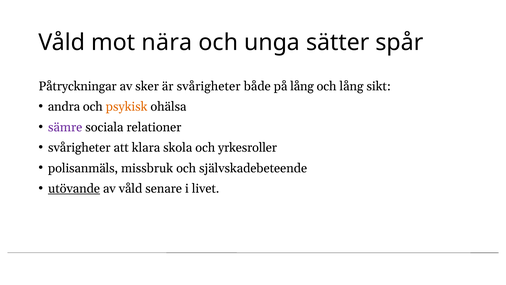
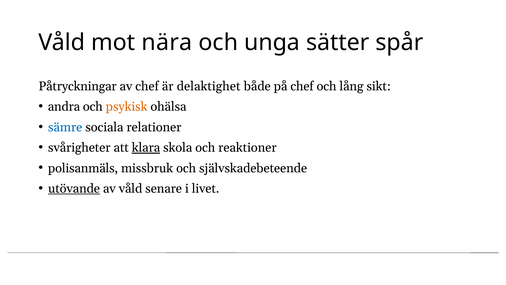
av sker: sker -> chef (147, 86)
är svårigheter: svårigheter -> delaktighet (209, 86)
på lång: lång -> chef (302, 86)
sämre colour: purple -> blue (65, 127)
klara underline: none -> present (146, 148)
yrkesroller: yrkesroller -> reaktioner (247, 148)
